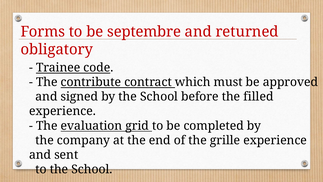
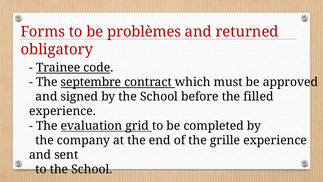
septembre: septembre -> problèmes (144, 32)
contribute: contribute -> septembre (91, 82)
